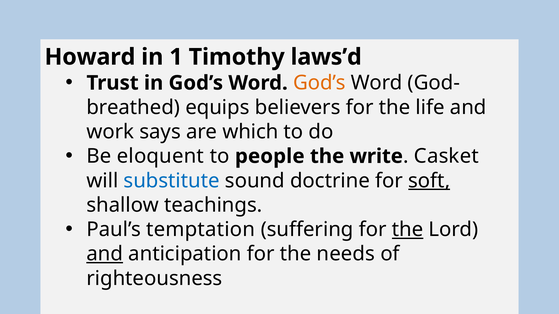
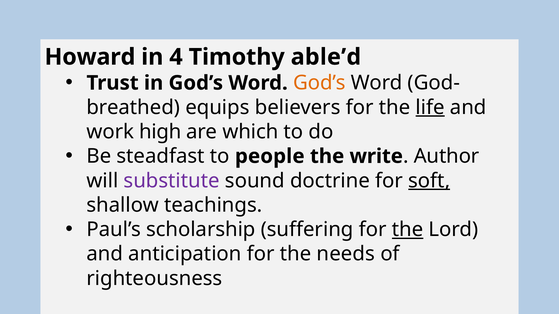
1: 1 -> 4 (176, 57)
laws’d: laws’d -> able’d (326, 57)
life underline: none -> present (430, 107)
says: says -> high (160, 132)
eloquent: eloquent -> steadfast (161, 156)
Casket: Casket -> Author (447, 156)
substitute colour: blue -> purple (172, 181)
temptation: temptation -> scholarship (201, 230)
and underline: present -> none (105, 254)
